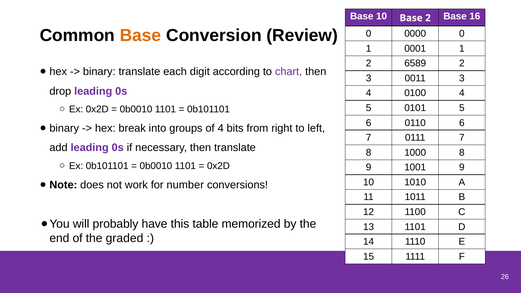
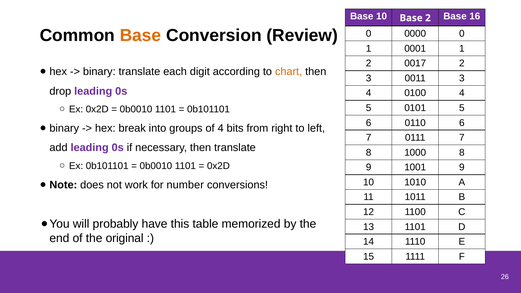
6589: 6589 -> 0017 (415, 63)
chart colour: purple -> orange (289, 72)
graded: graded -> original (125, 238)
